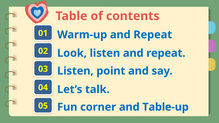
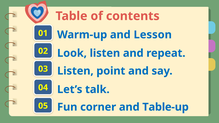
Warm-up and Repeat: Repeat -> Lesson (153, 35)
